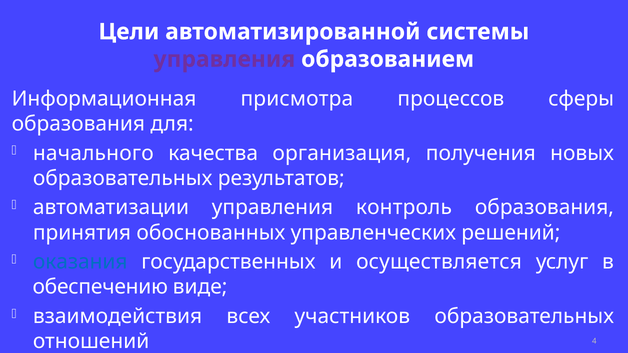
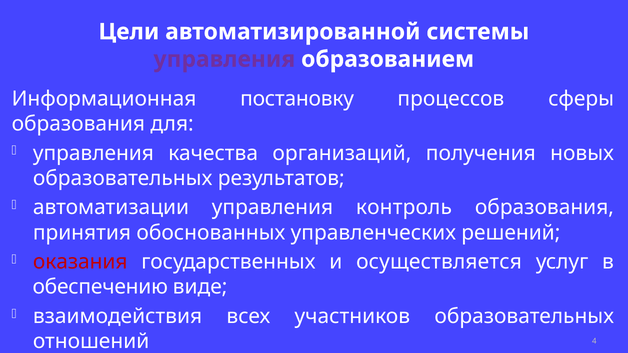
присмотра: присмотра -> постановку (297, 99)
начального: начального -> управления (93, 153)
организация: организация -> организаций (342, 153)
оказания colour: blue -> red (80, 262)
